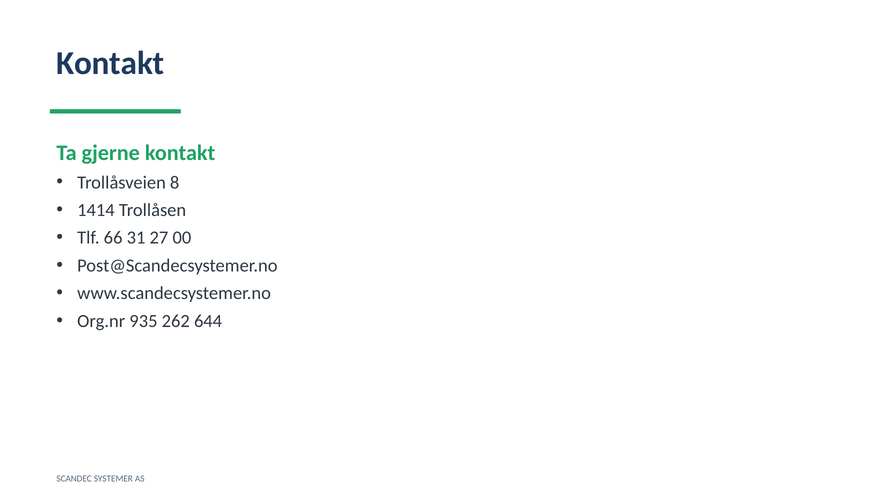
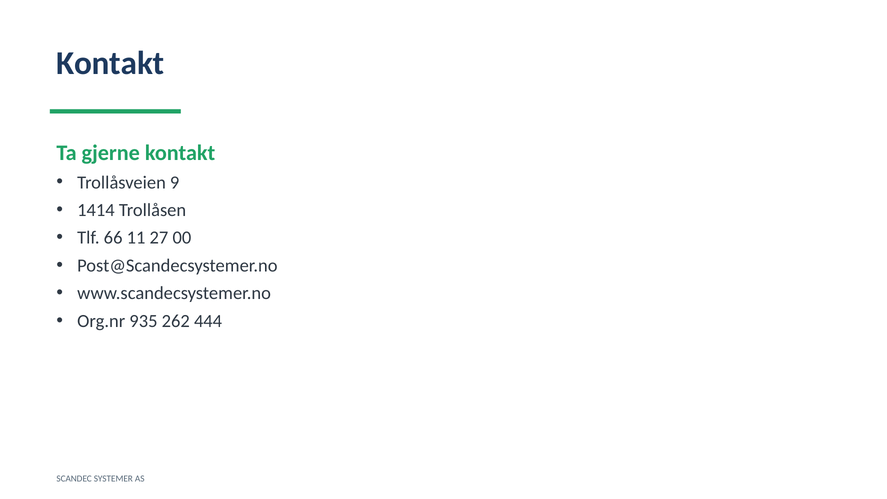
8: 8 -> 9 (175, 182)
31: 31 -> 11 (136, 238)
644: 644 -> 444 (208, 321)
